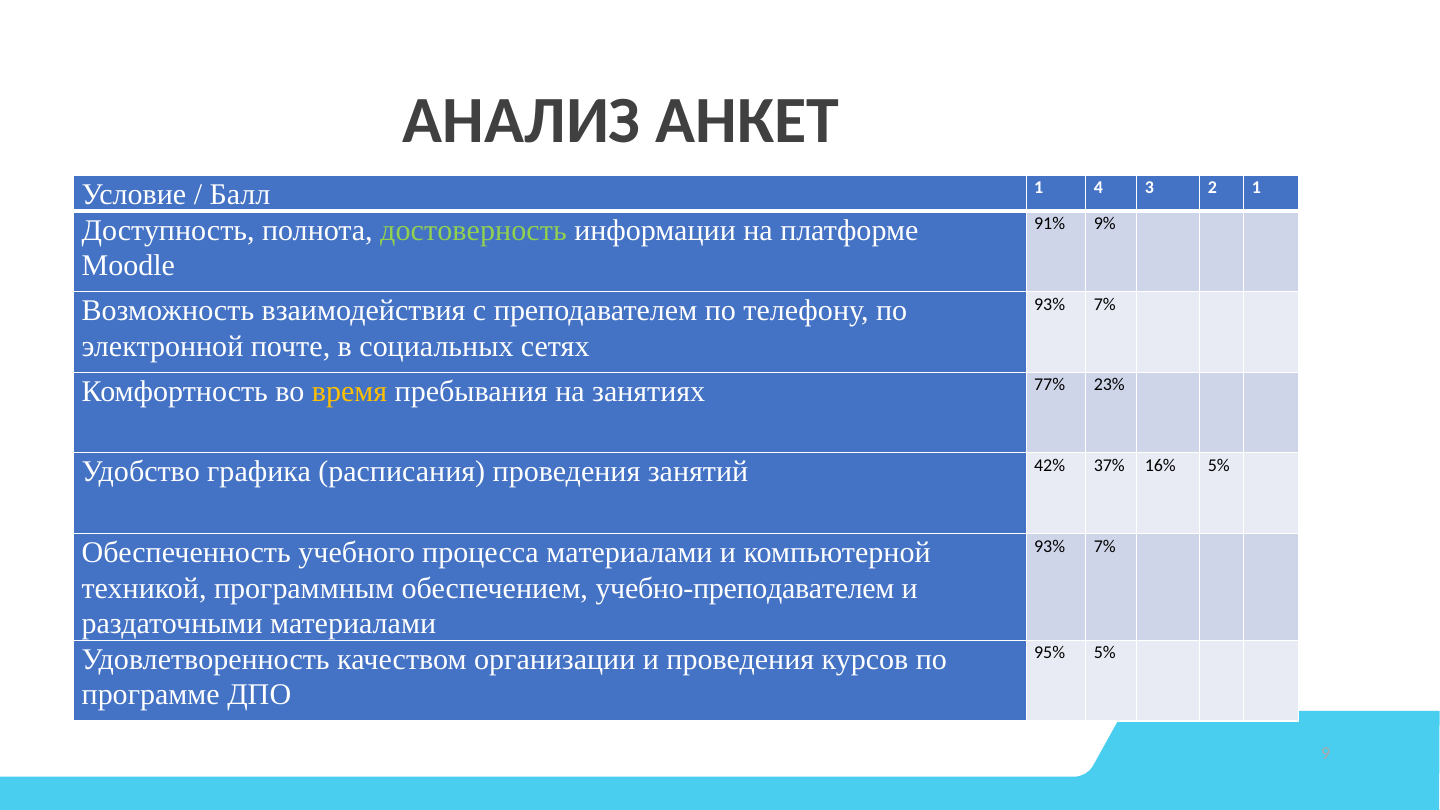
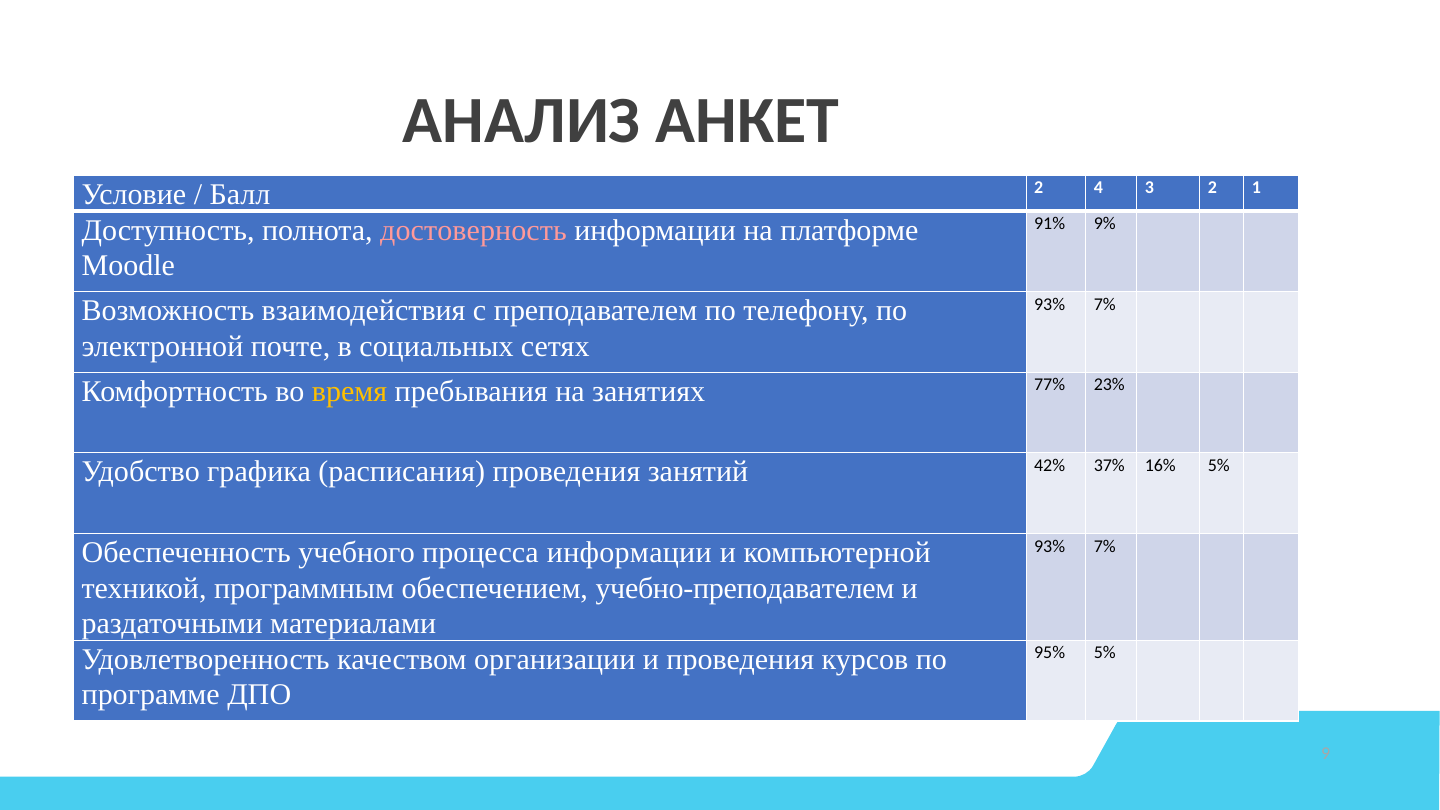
Балл 1: 1 -> 2 (1039, 188)
достоверность colour: light green -> pink (473, 230)
процесса материалами: материалами -> информации (629, 553)
